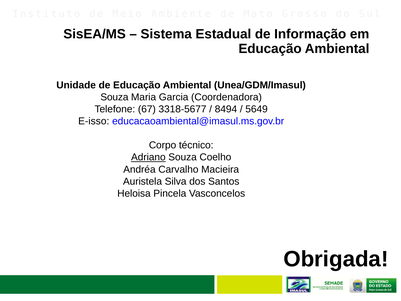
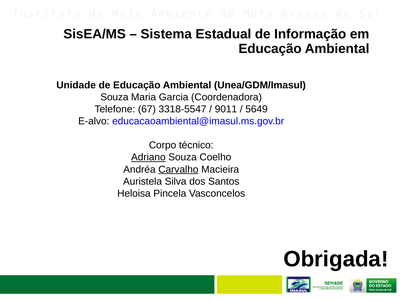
3318-5677: 3318-5677 -> 3318-5547 (183, 109)
8494: 8494 -> 9011 (226, 109)
E-isso: E-isso -> E-alvo (94, 121)
Carvalho underline: none -> present (178, 169)
